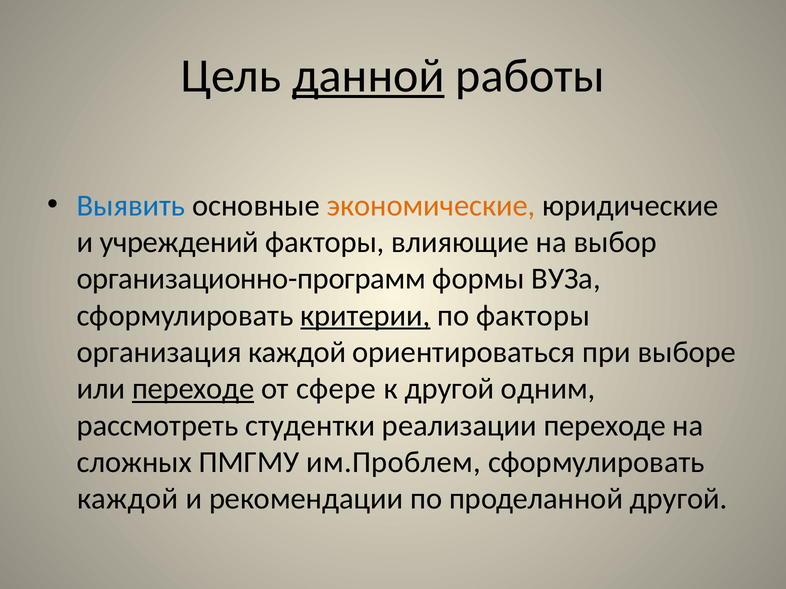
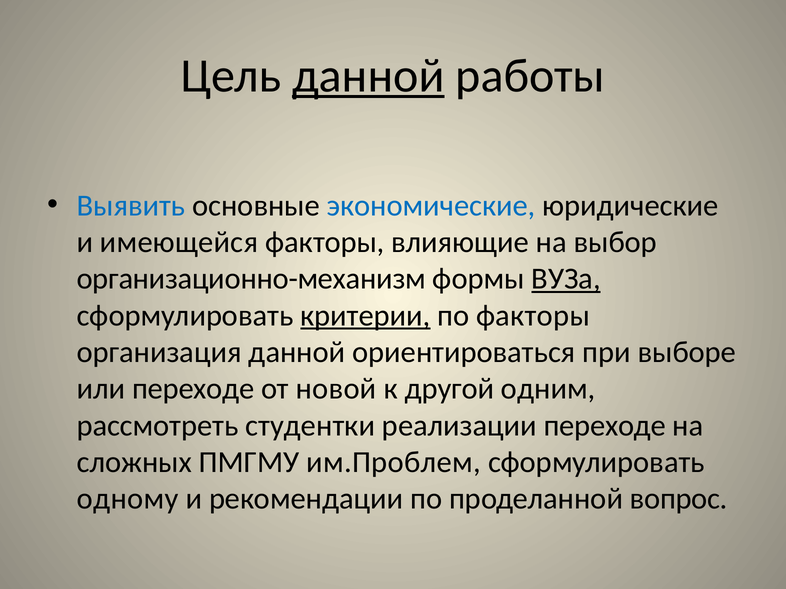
экономические colour: orange -> blue (431, 206)
учреждений: учреждений -> имеющейся (179, 242)
организационно-программ: организационно-программ -> организационно-механизм (251, 279)
ВУЗа underline: none -> present (566, 279)
организация каждой: каждой -> данной (297, 352)
переходе underline: present -> none (193, 389)
сфере: сфере -> новой (336, 389)
каждой: каждой -> одному (128, 499)
проделанной другой: другой -> вопрос (679, 499)
